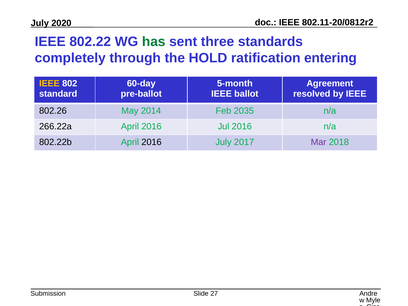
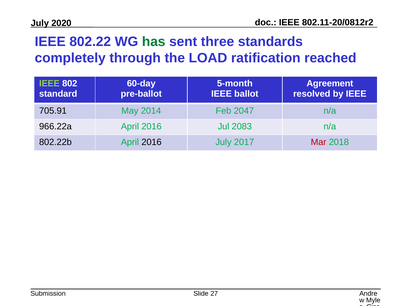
HOLD: HOLD -> LOAD (208, 58)
entering: entering -> reached (330, 58)
IEEE colour: yellow -> light green (49, 84)
802.26: 802.26 -> 705.91 (53, 111)
2035: 2035 -> 2047 (244, 111)
266.22a: 266.22a -> 966.22a (55, 126)
Jul 2016: 2016 -> 2083 (242, 126)
Mar colour: purple -> red (319, 142)
